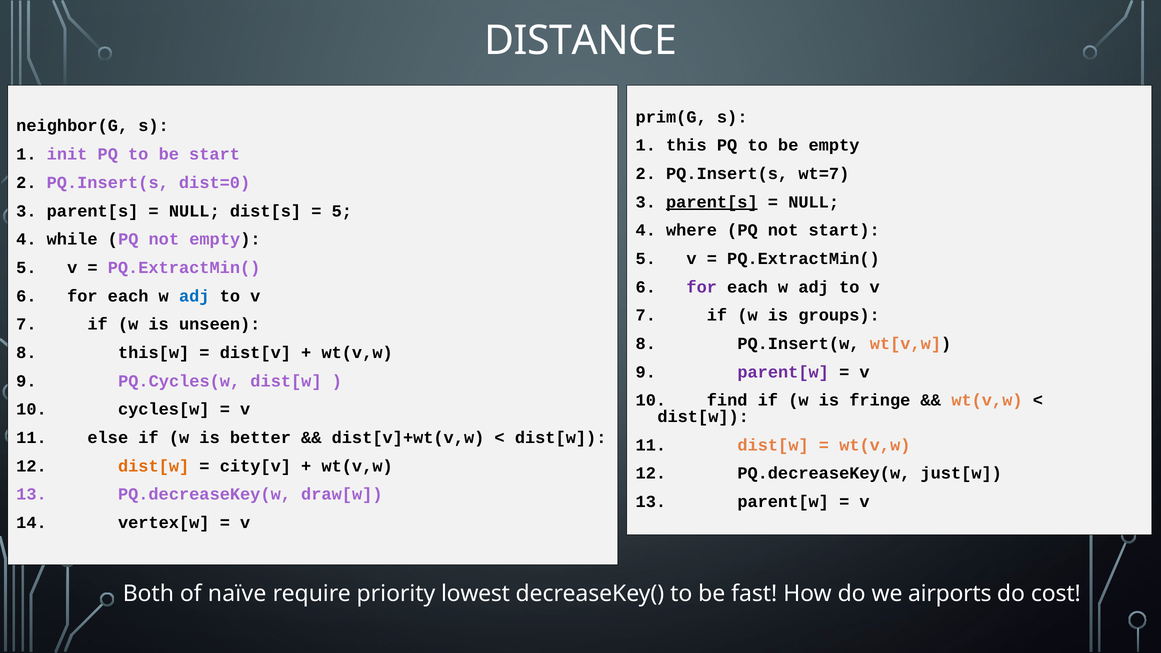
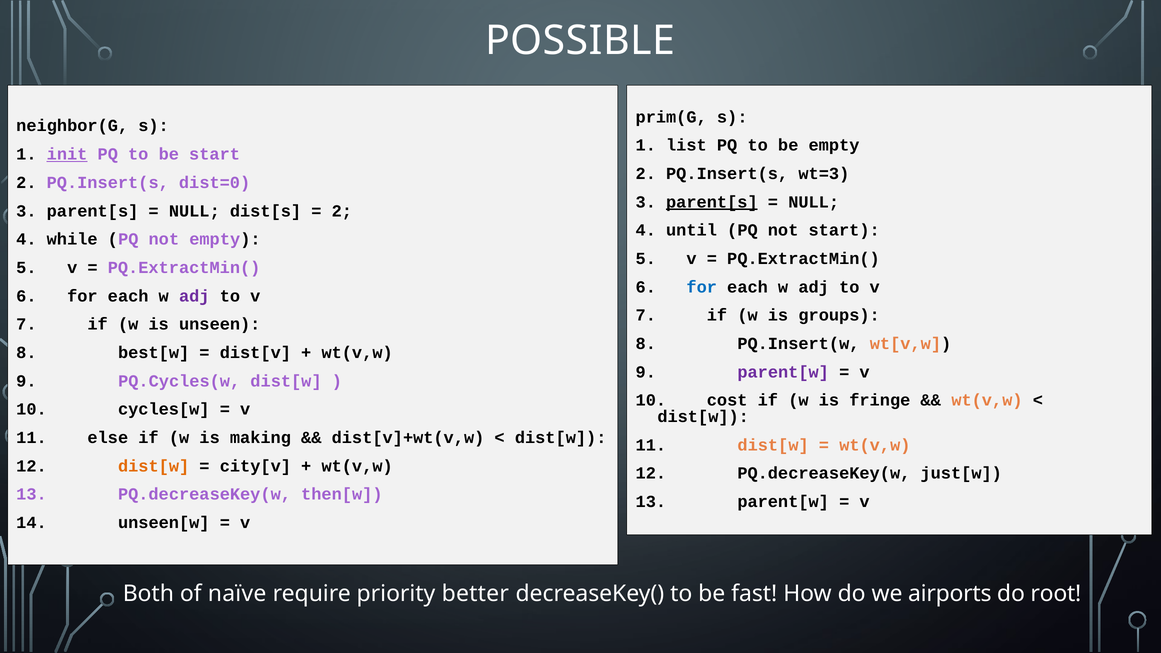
DISTANCE: DISTANCE -> POSSIBLE (580, 41)
this: this -> list (686, 145)
init underline: none -> present (67, 154)
wt=7: wt=7 -> wt=3 (824, 174)
5: 5 -> 2 (342, 211)
where: where -> until (691, 230)
for colour: purple -> blue (702, 287)
adj colour: blue -> purple (194, 296)
this[w: this[w -> best[w (154, 353)
find: find -> cost (727, 400)
better: better -> making (260, 438)
draw[w: draw[w -> then[w (342, 494)
vertex[w: vertex[w -> unseen[w (164, 523)
lowest: lowest -> better (475, 594)
cost: cost -> root (1056, 594)
